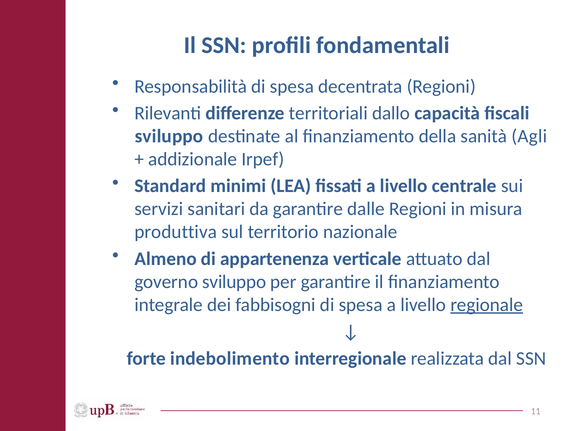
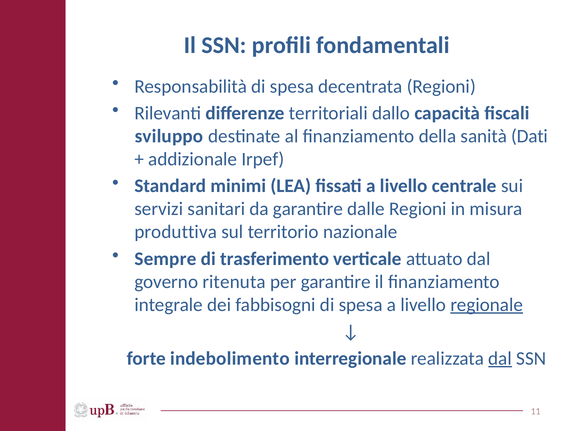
Agli: Agli -> Dati (530, 136)
Almeno: Almeno -> Sempre (165, 259)
appartenenza: appartenenza -> trasferimento (275, 259)
governo sviluppo: sviluppo -> ritenuta (234, 282)
dal underline: none -> present (500, 359)
